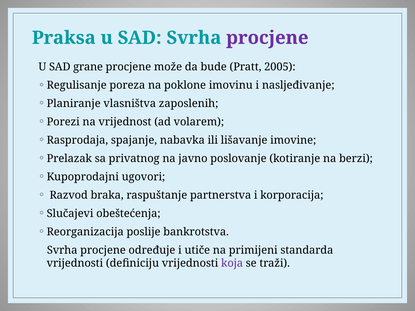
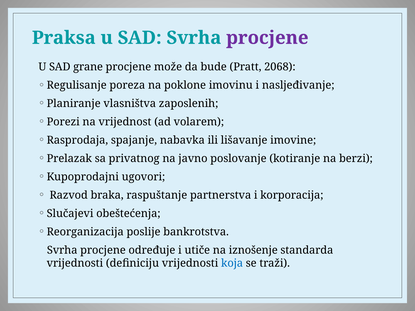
2005: 2005 -> 2068 (280, 67)
primijeni: primijeni -> iznošenje (253, 250)
koja colour: purple -> blue (232, 263)
